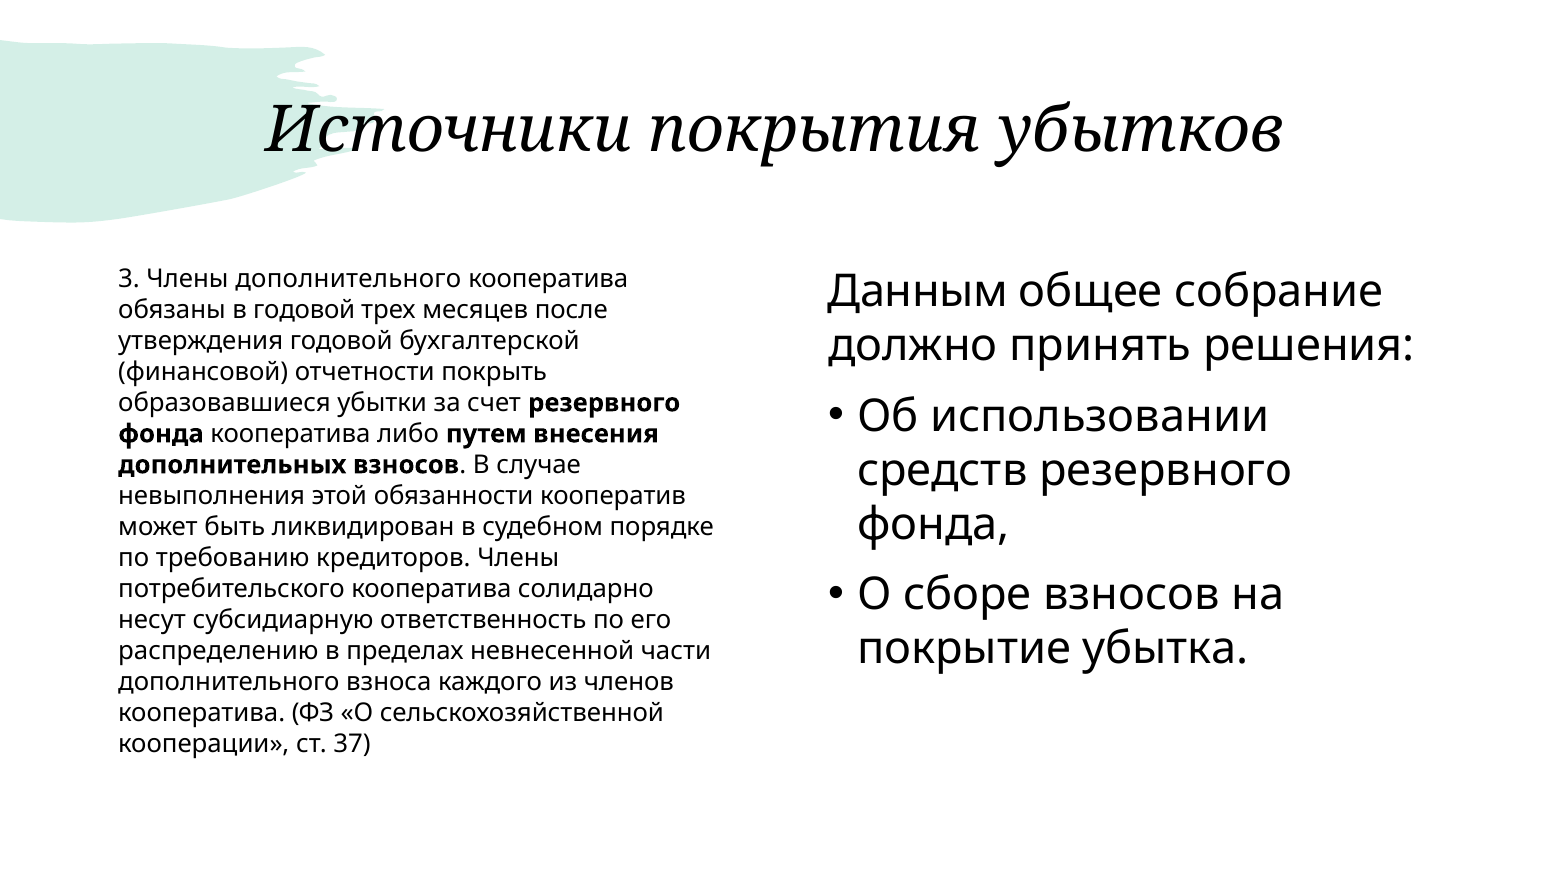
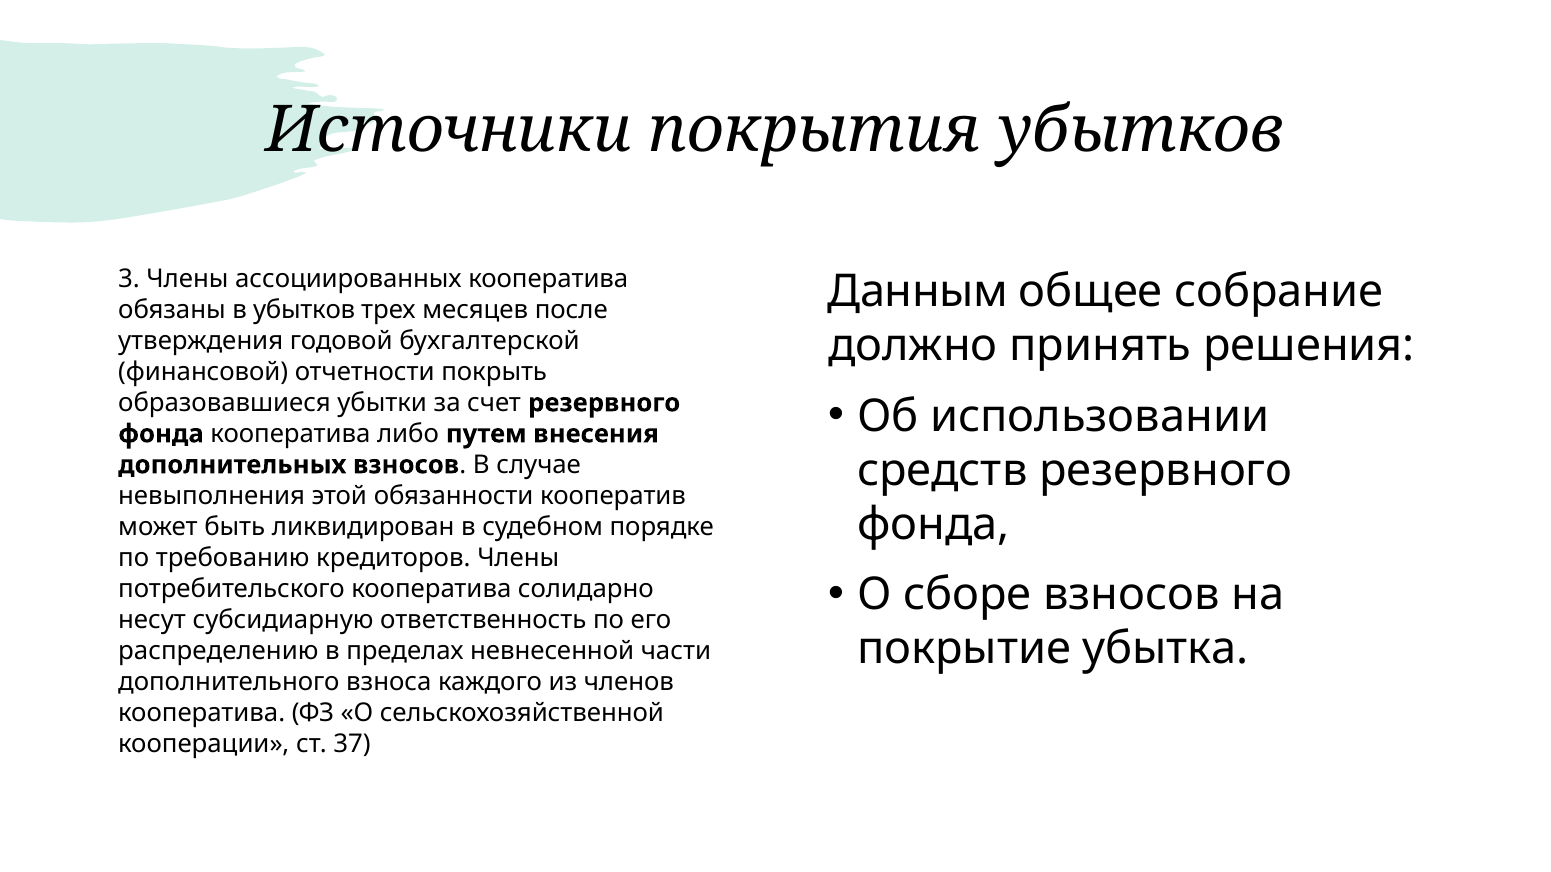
Члены дополнительного: дополнительного -> ассоциированных (348, 279)
в годовой: годовой -> убытков (304, 310)
